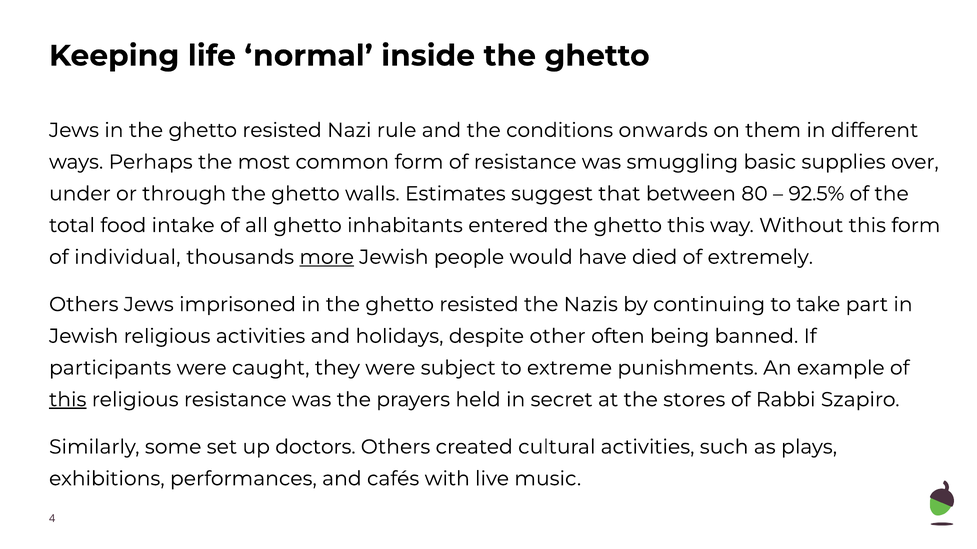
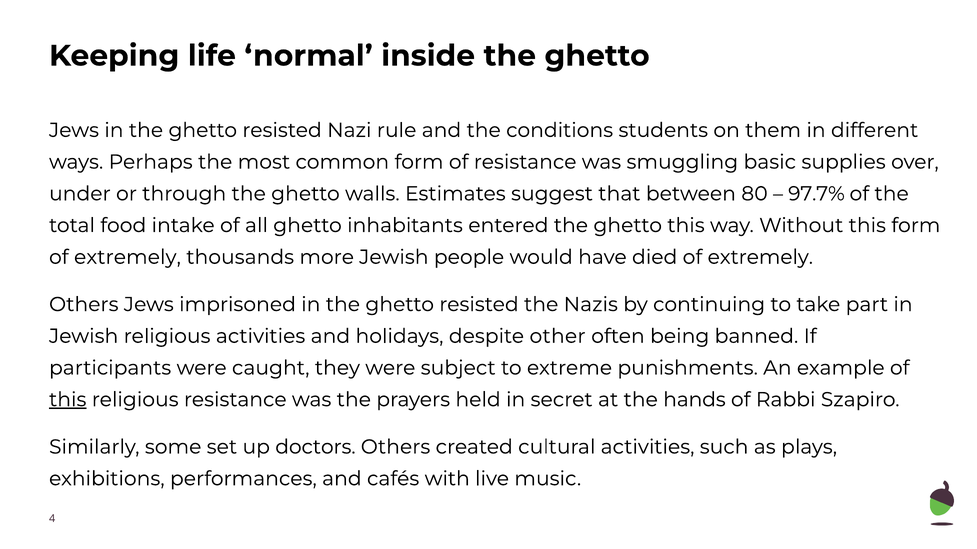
onwards: onwards -> students (663, 130)
92.5%: 92.5% -> 97.7% (816, 194)
individual: individual -> extremely (127, 257)
more underline: present -> none (327, 257)
stores: stores -> hands (694, 400)
